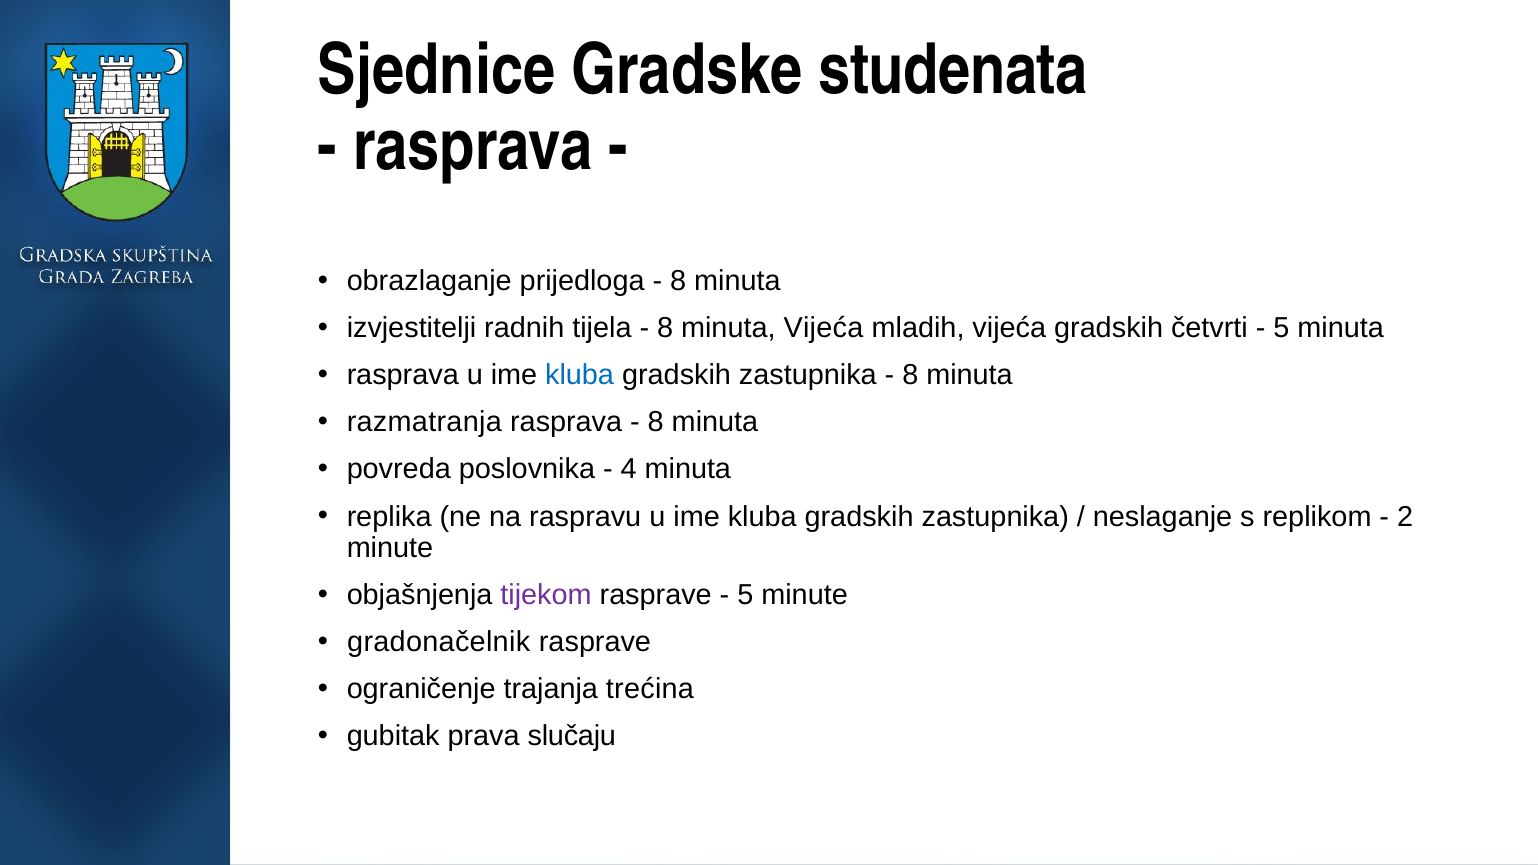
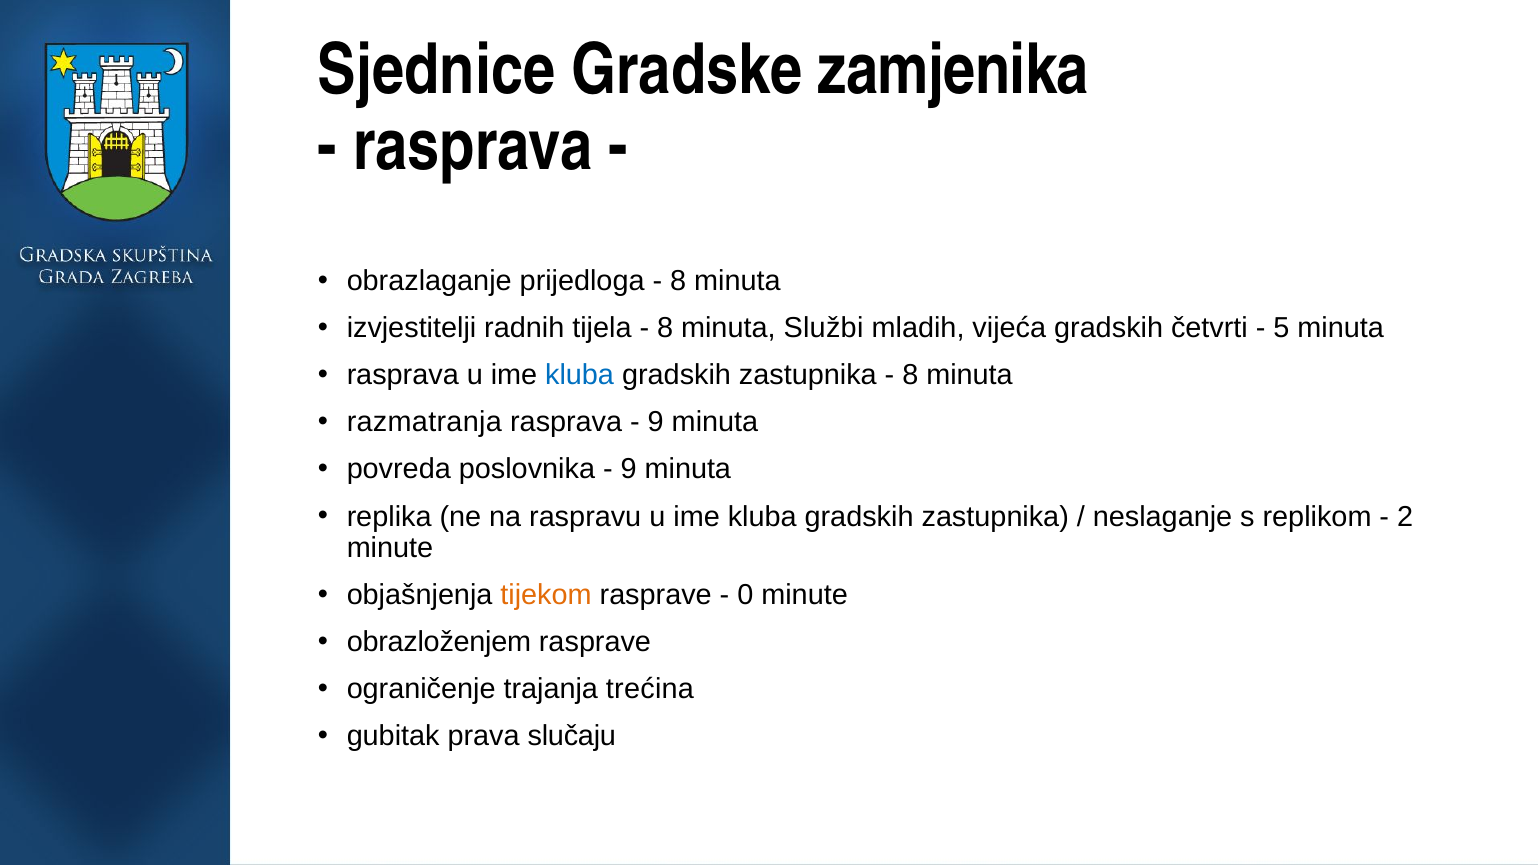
studenata: studenata -> zamjenika (953, 70)
minuta Vijeća: Vijeća -> Službi (823, 328)
8: 8 -> 9 (656, 422)
4: 4 -> 9 (629, 469)
tijekom colour: purple -> orange (546, 595)
5: 5 -> 0 (745, 595)
gradonačelnik: gradonačelnik -> obrazloženjem (439, 642)
